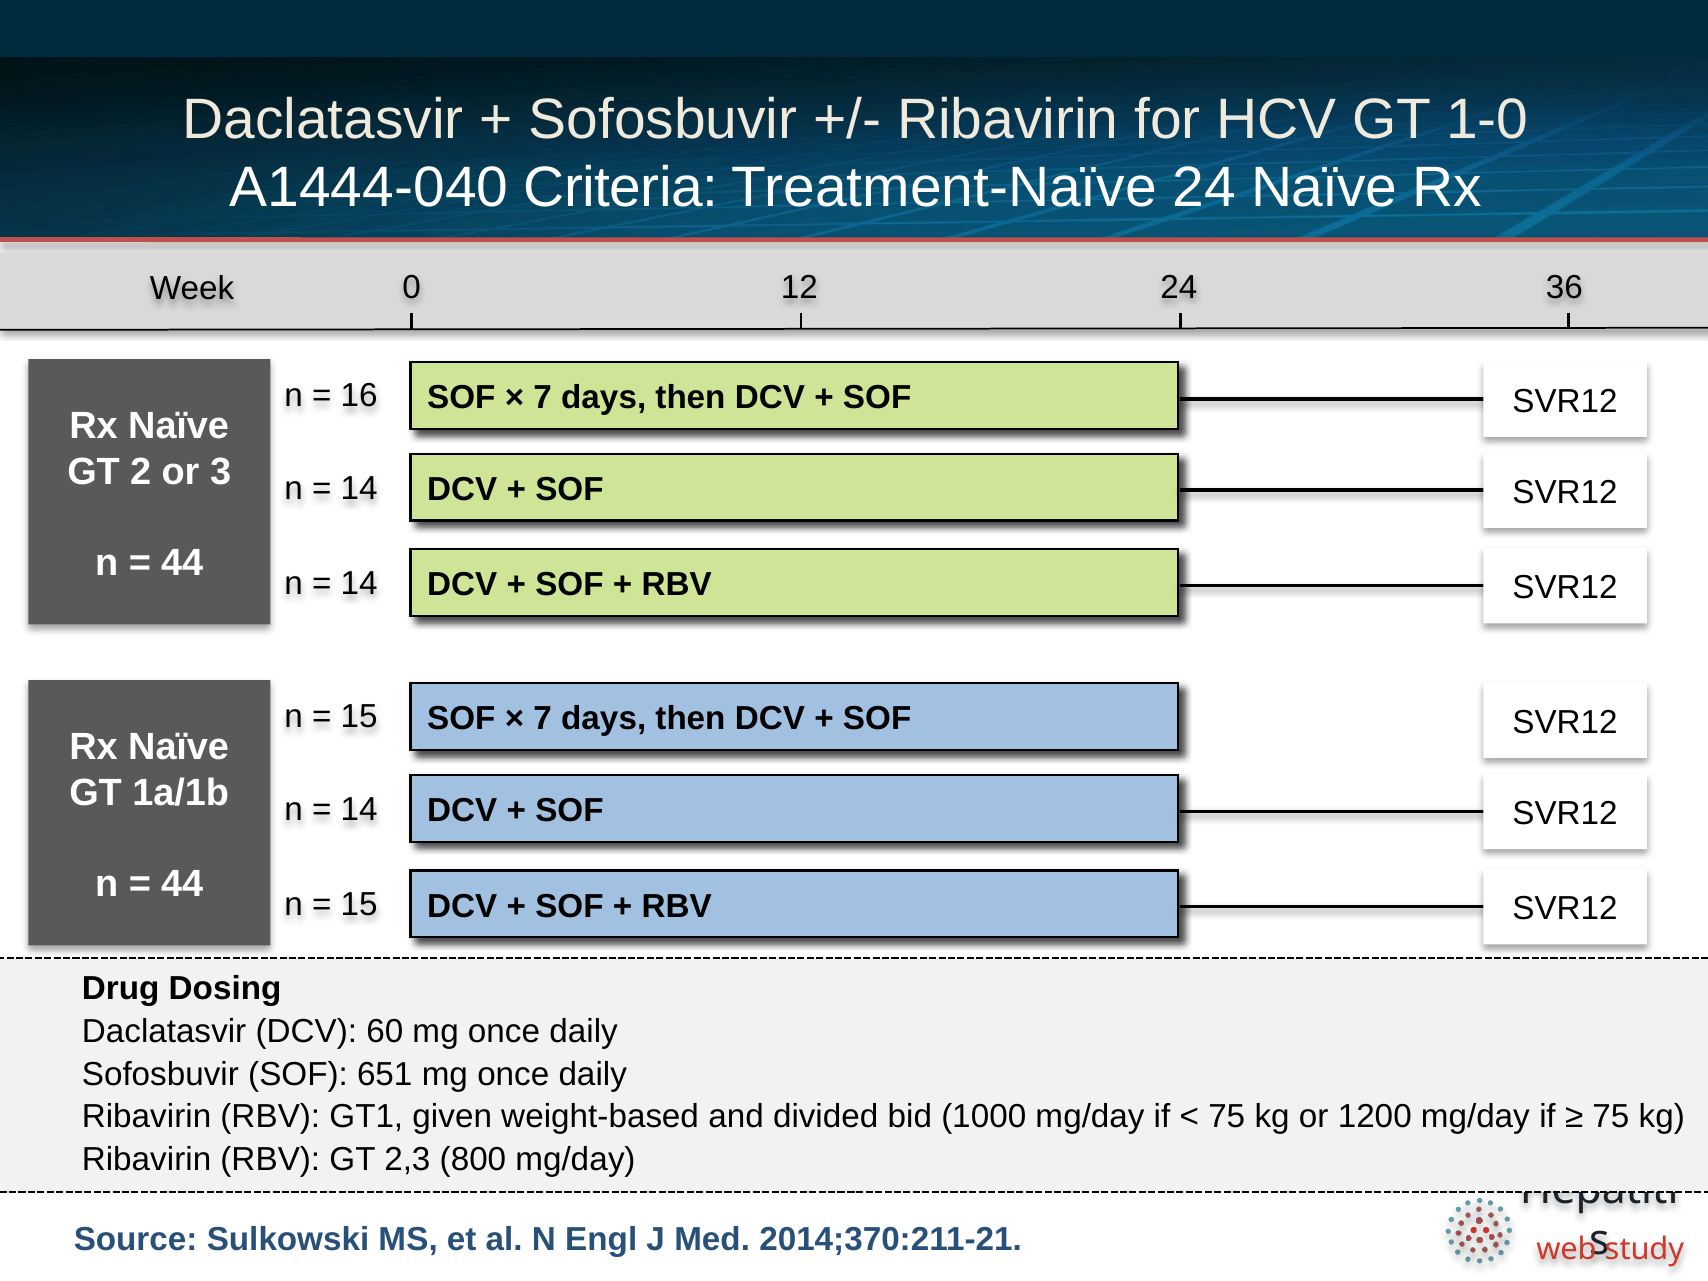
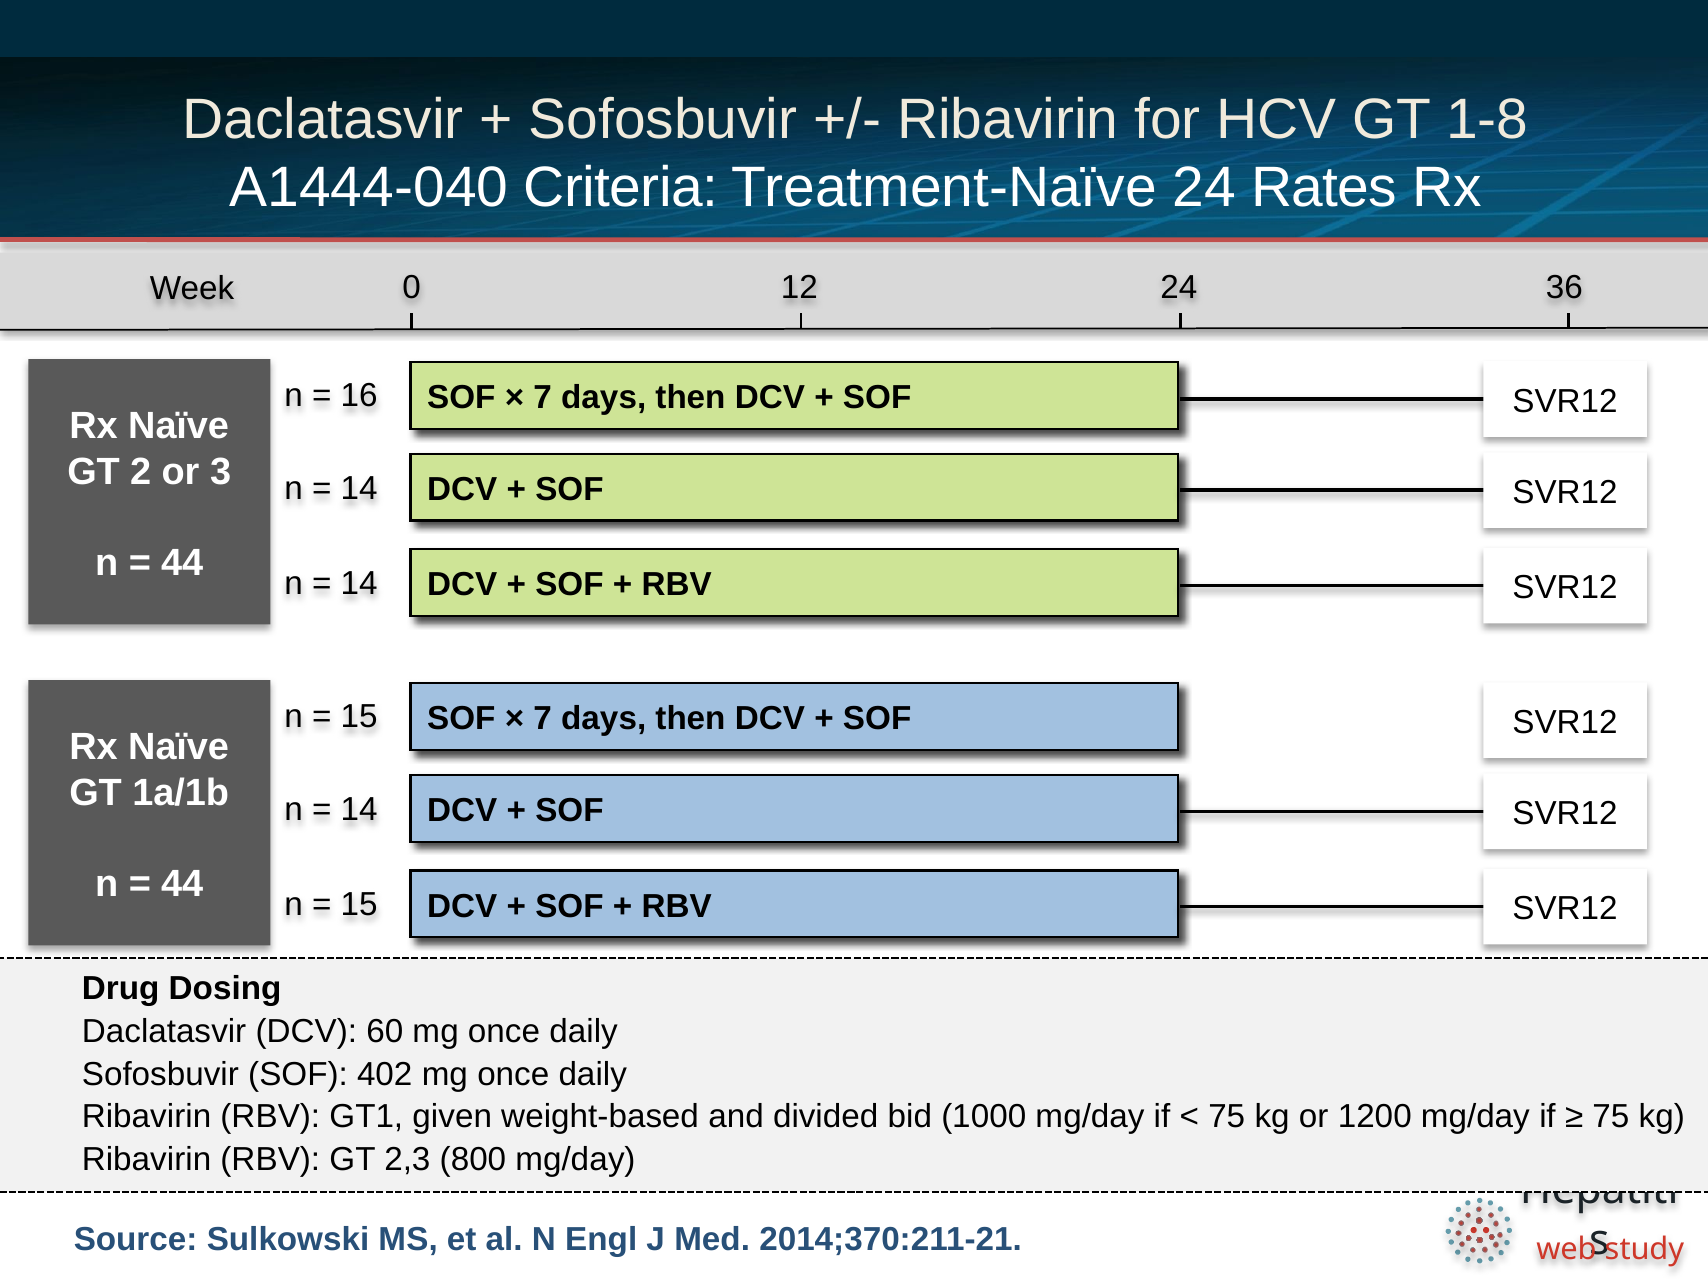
1-0: 1-0 -> 1-8 (1487, 119)
24 Naïve: Naïve -> Rates (1324, 188)
651: 651 -> 402 (385, 1074)
